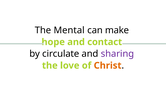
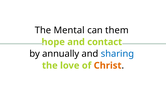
make: make -> them (117, 30)
circulate: circulate -> annually (61, 54)
sharing colour: purple -> blue (117, 54)
